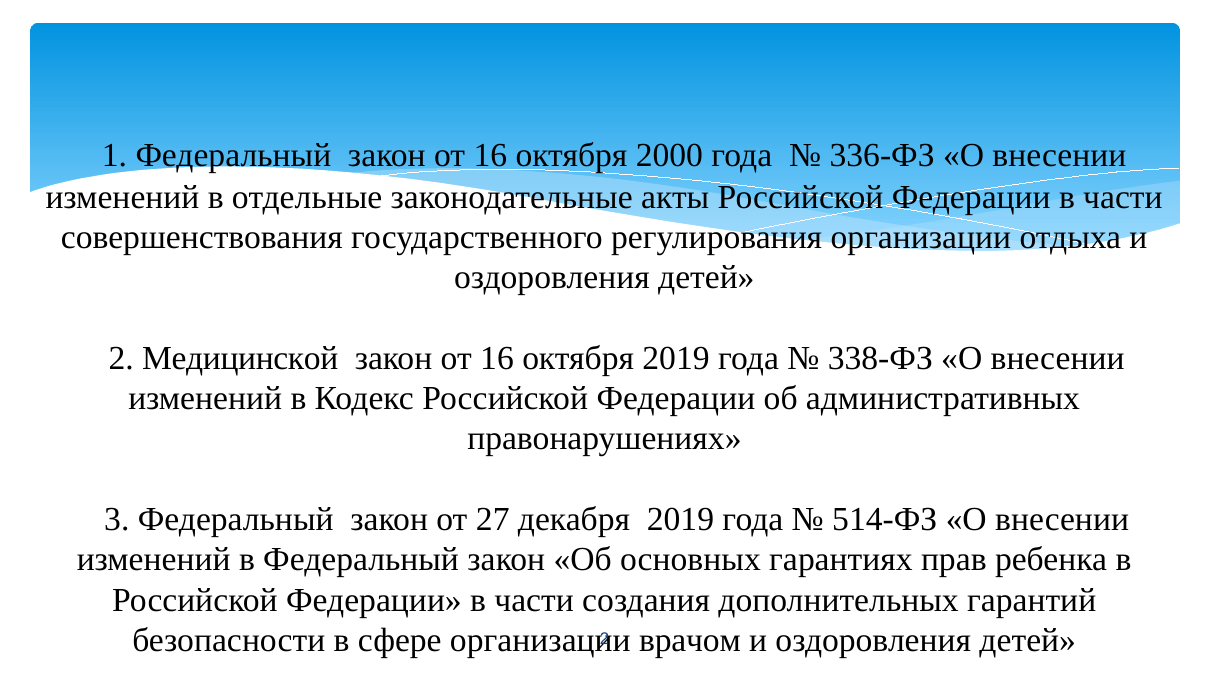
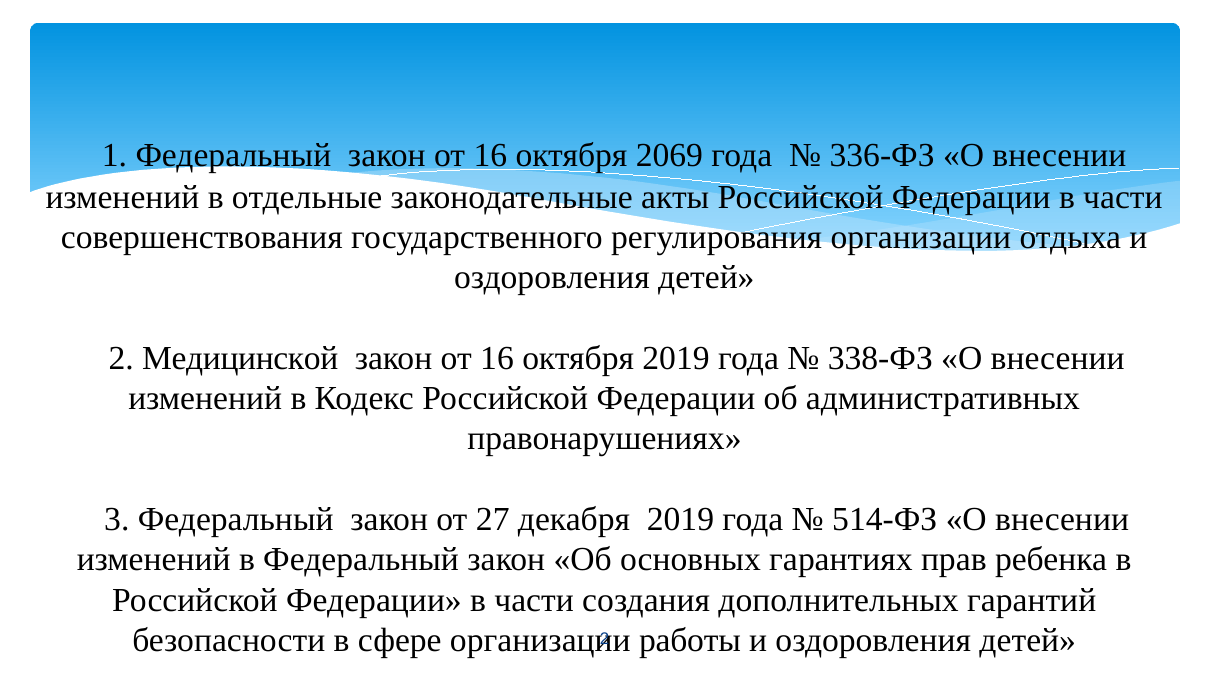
2000: 2000 -> 2069 (669, 155)
врачом: врачом -> работы (690, 640)
